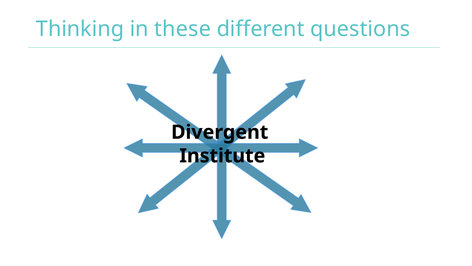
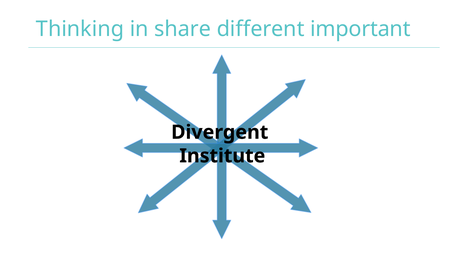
these: these -> share (183, 29)
questions: questions -> important (360, 29)
